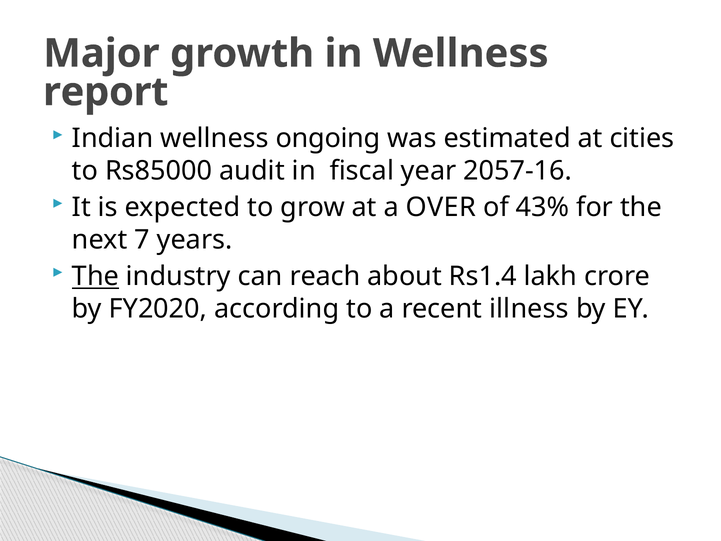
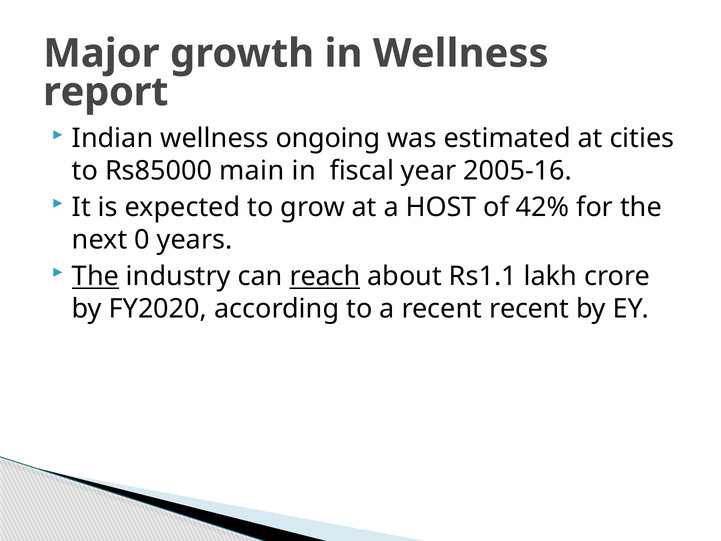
audit: audit -> main (252, 171)
2057-16: 2057-16 -> 2005-16 (518, 171)
OVER: OVER -> HOST (441, 207)
43%: 43% -> 42% (543, 207)
7: 7 -> 0 (142, 240)
reach underline: none -> present (325, 276)
Rs1.4: Rs1.4 -> Rs1.1 (483, 276)
recent illness: illness -> recent (529, 309)
